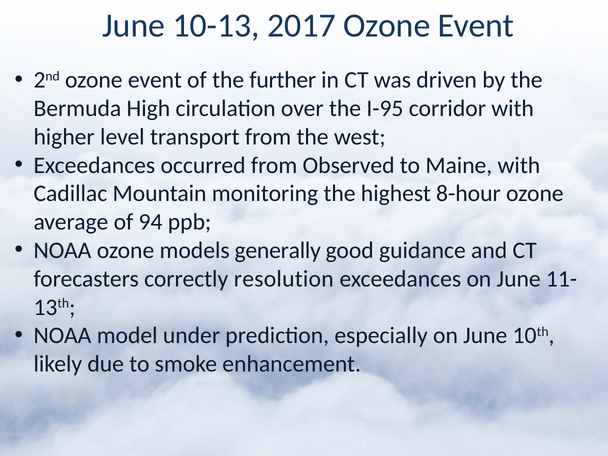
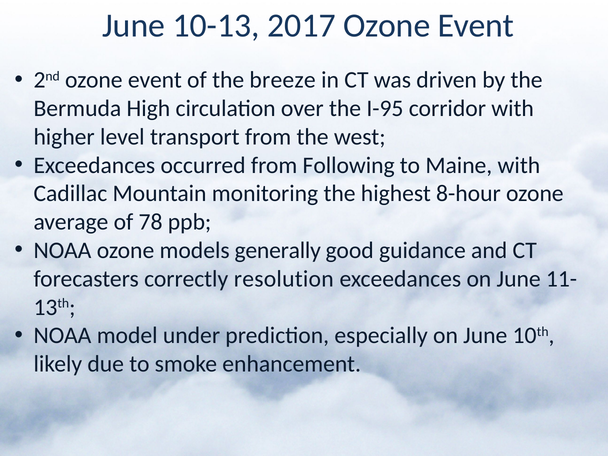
further: further -> breeze (283, 80)
Observed: Observed -> Following (349, 165)
94: 94 -> 78 (151, 222)
